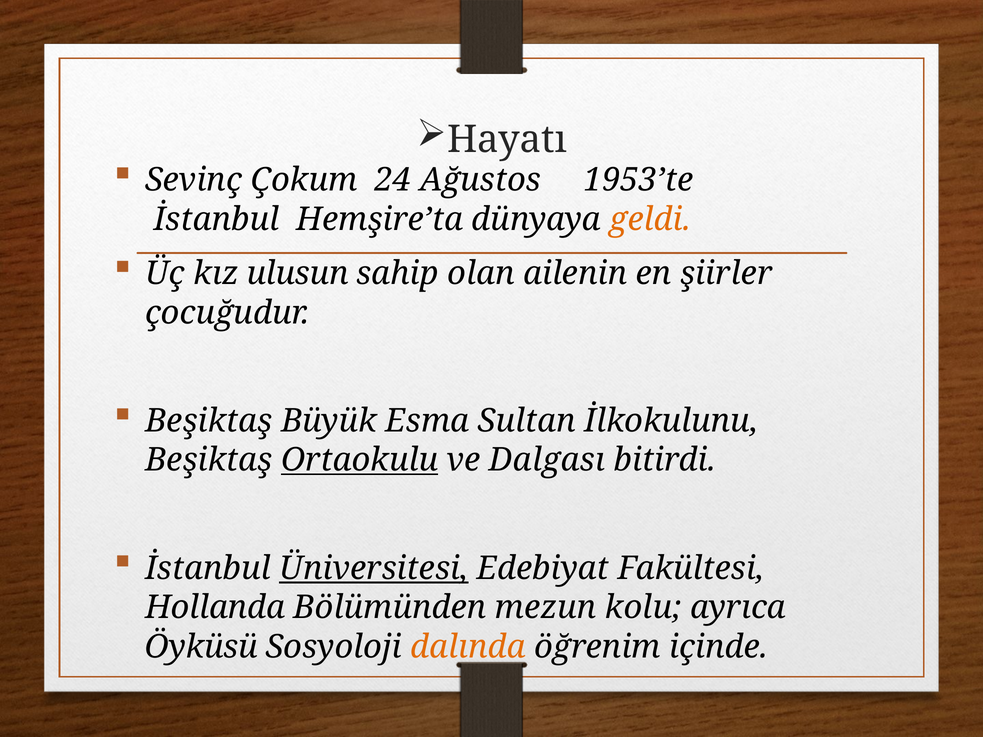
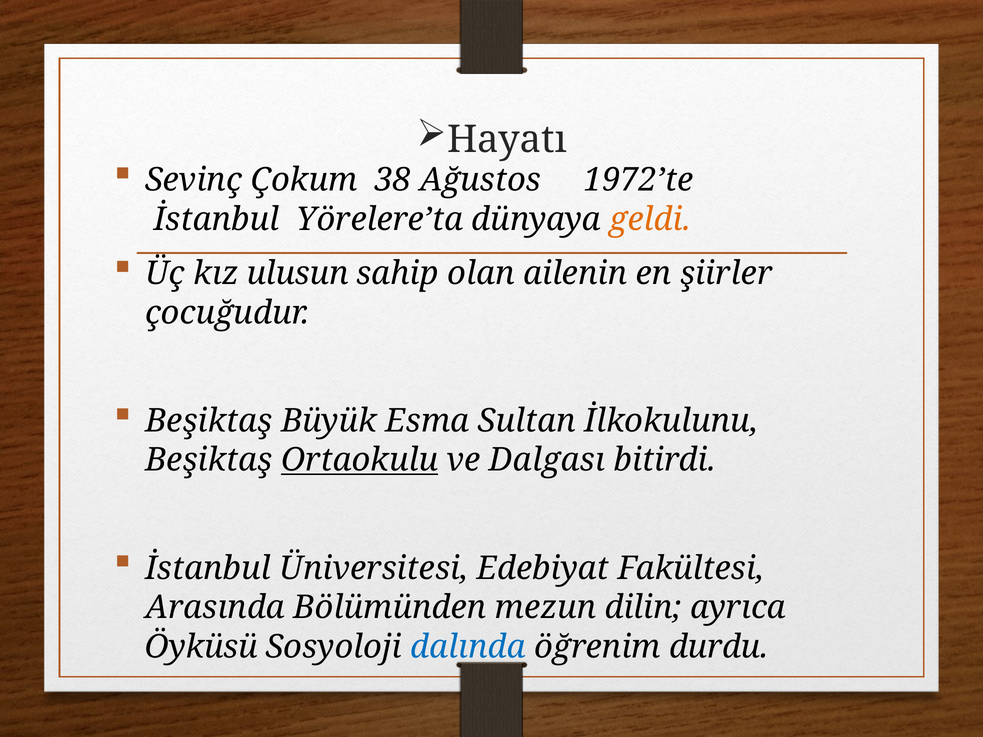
24: 24 -> 38 (393, 180)
1953’te: 1953’te -> 1972’te (639, 180)
Hemşire’ta: Hemşire’ta -> Yörelere’ta (380, 219)
Üniversitesi underline: present -> none (374, 568)
Hollanda: Hollanda -> Arasında (215, 608)
kolu: kolu -> dilin (643, 608)
dalında colour: orange -> blue (468, 647)
içinde: içinde -> durdu (719, 647)
